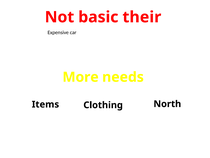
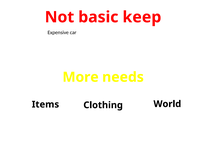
their: their -> keep (142, 17)
North: North -> World (167, 104)
